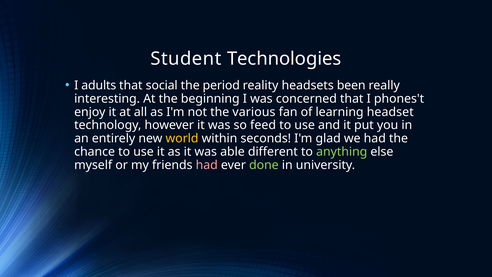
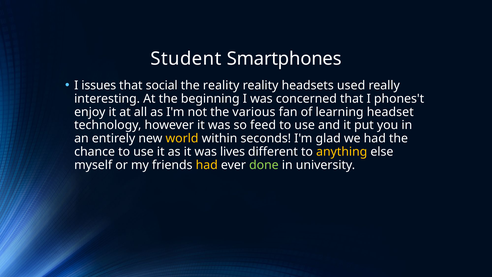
Technologies: Technologies -> Smartphones (284, 59)
adults: adults -> issues (99, 85)
the period: period -> reality (221, 85)
been: been -> used (351, 85)
able: able -> lives (233, 152)
anything colour: light green -> yellow (342, 152)
had colour: pink -> yellow (207, 165)
